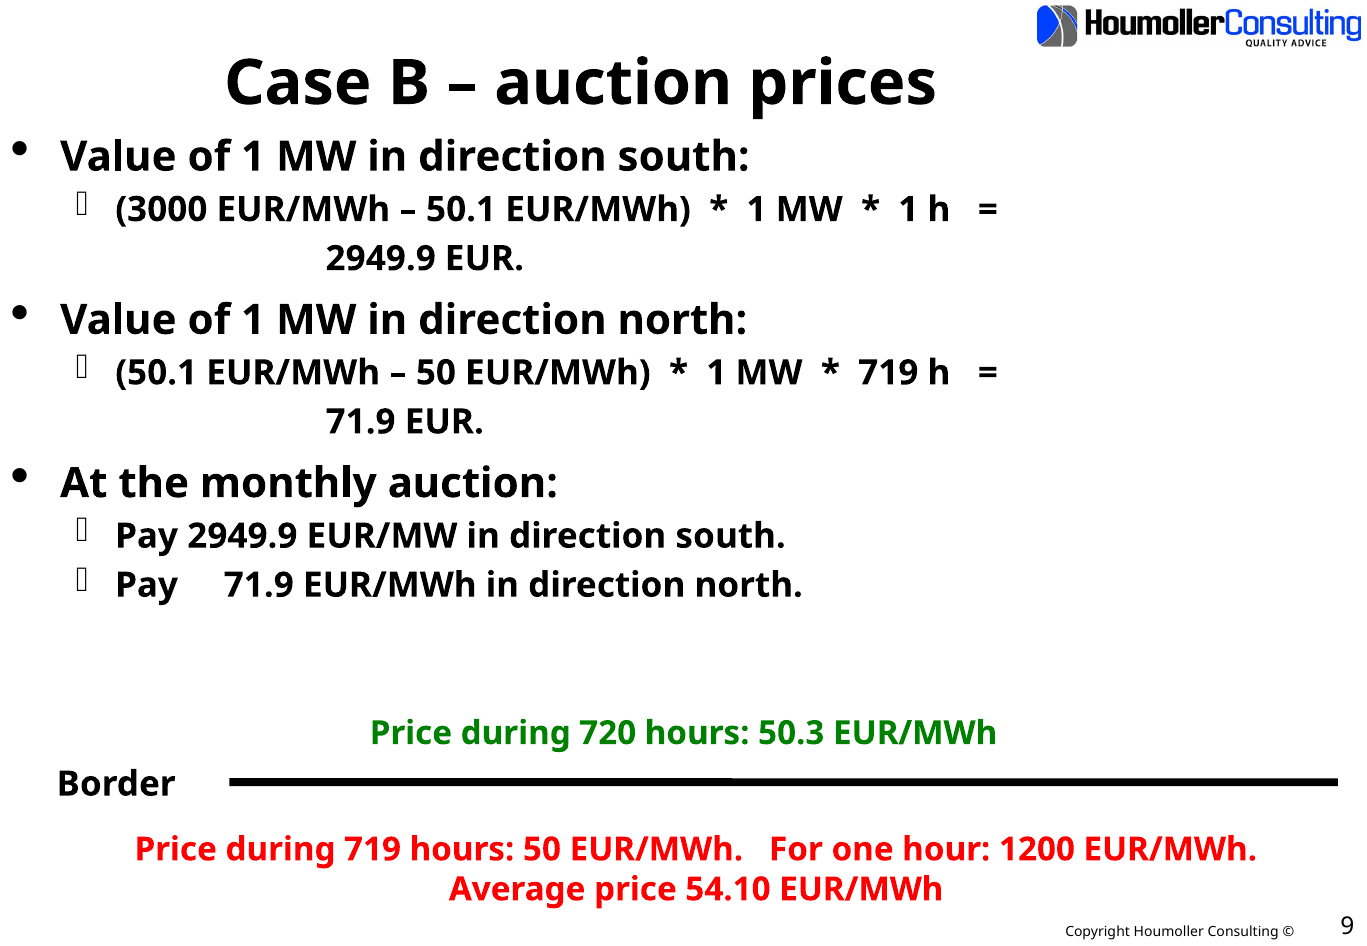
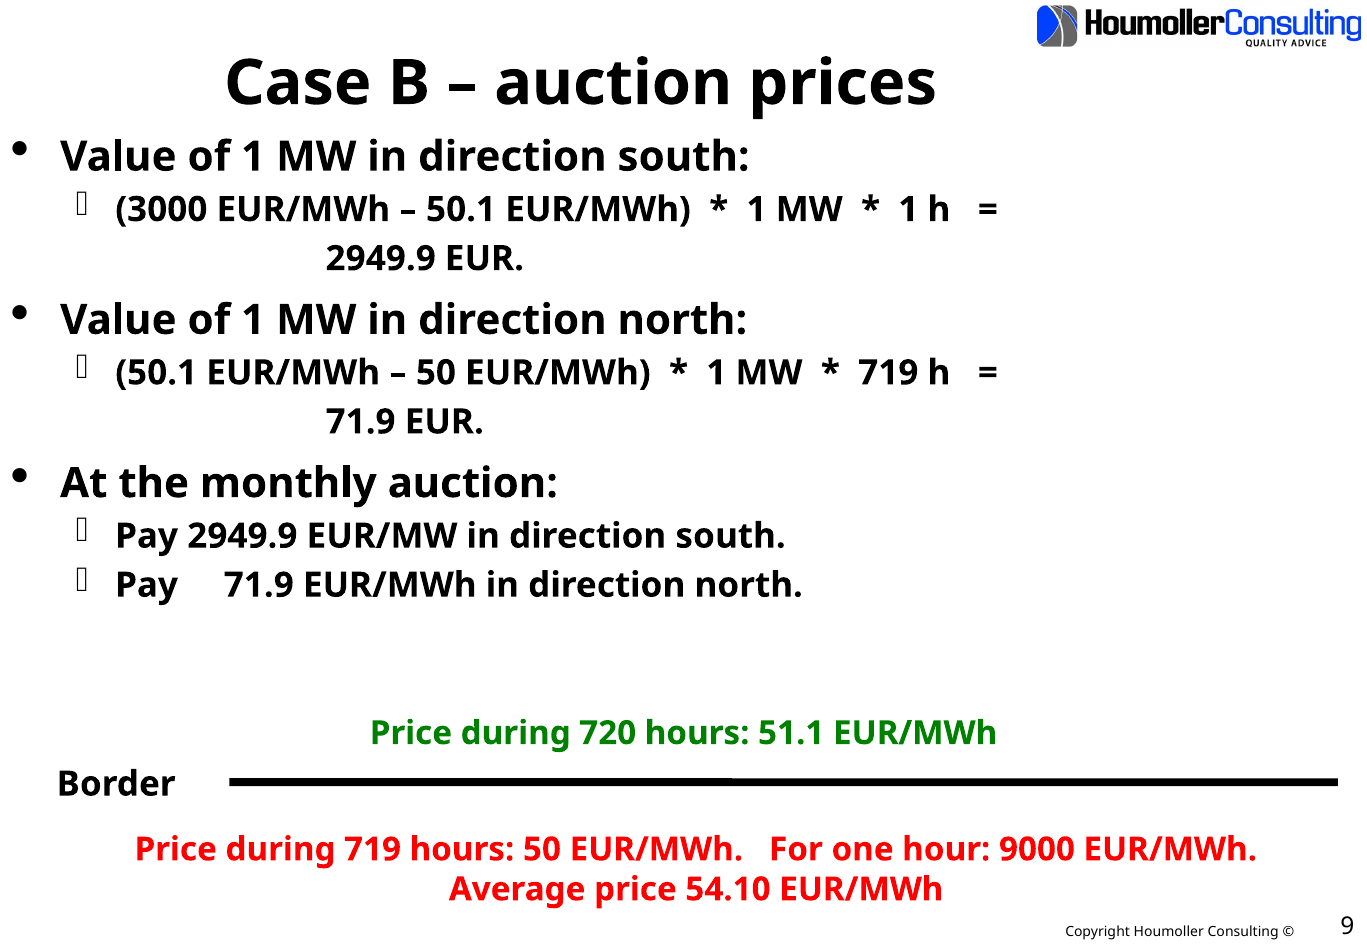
50.3: 50.3 -> 51.1 (791, 733)
1200: 1200 -> 9000 (1037, 850)
